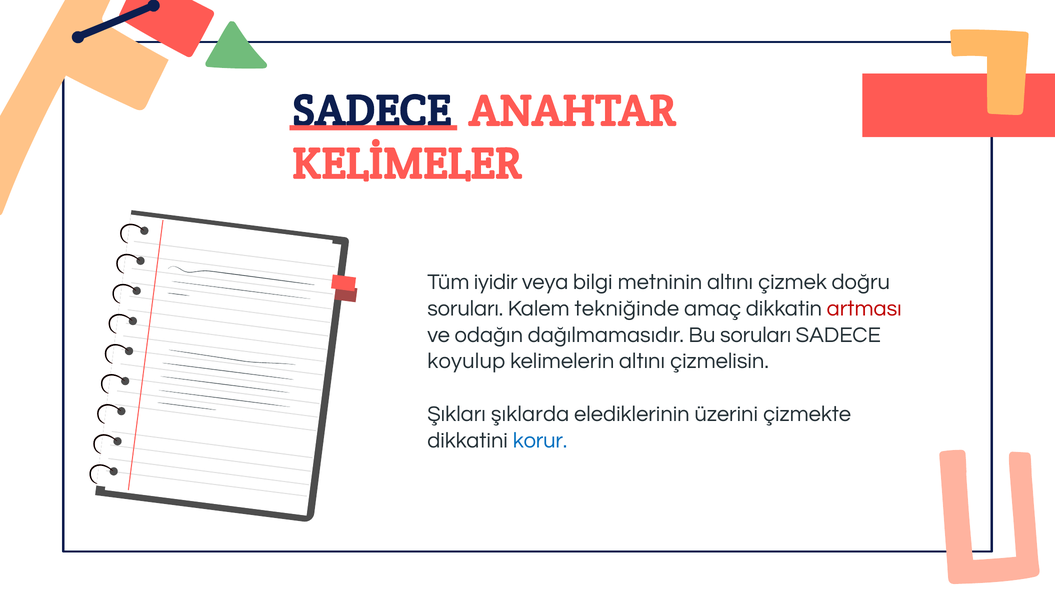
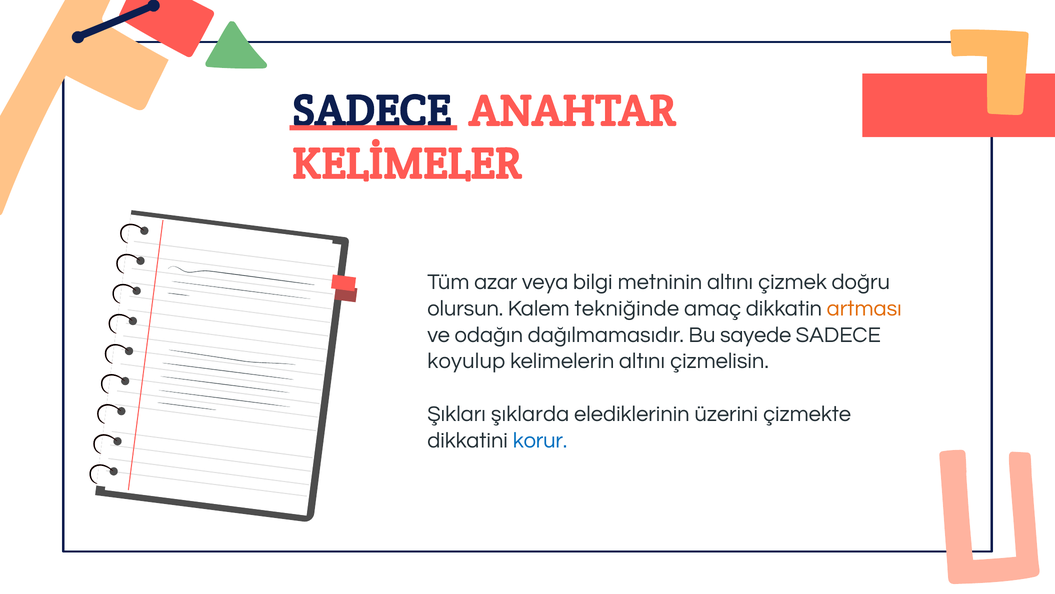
iyidir: iyidir -> azar (496, 282)
soruları: soruları -> olursun (465, 308)
artması colour: red -> orange (864, 308)
Bu soruları: soruları -> sayede (756, 334)
